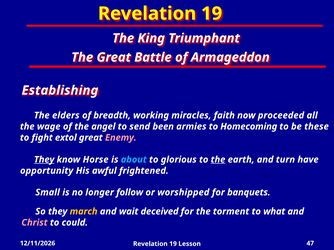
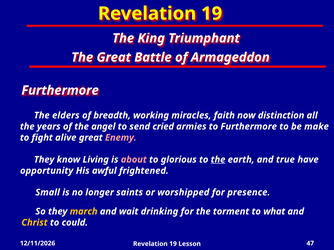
Establishing: Establishing -> Furthermore (60, 91)
proceeded: proceeded -> distinction (281, 116)
wage: wage -> years (49, 127)
been: been -> cried (163, 127)
to Homecoming: Homecoming -> Furthermore (249, 127)
these: these -> make (317, 127)
extol: extol -> alive (66, 138)
They underline: present -> none (44, 160)
Horse: Horse -> Living (96, 160)
about colour: light blue -> pink (134, 160)
turn: turn -> true (285, 160)
follow: follow -> saints (130, 193)
banquets: banquets -> presence (249, 193)
deceived: deceived -> drinking (160, 212)
Christ colour: pink -> yellow (34, 223)
